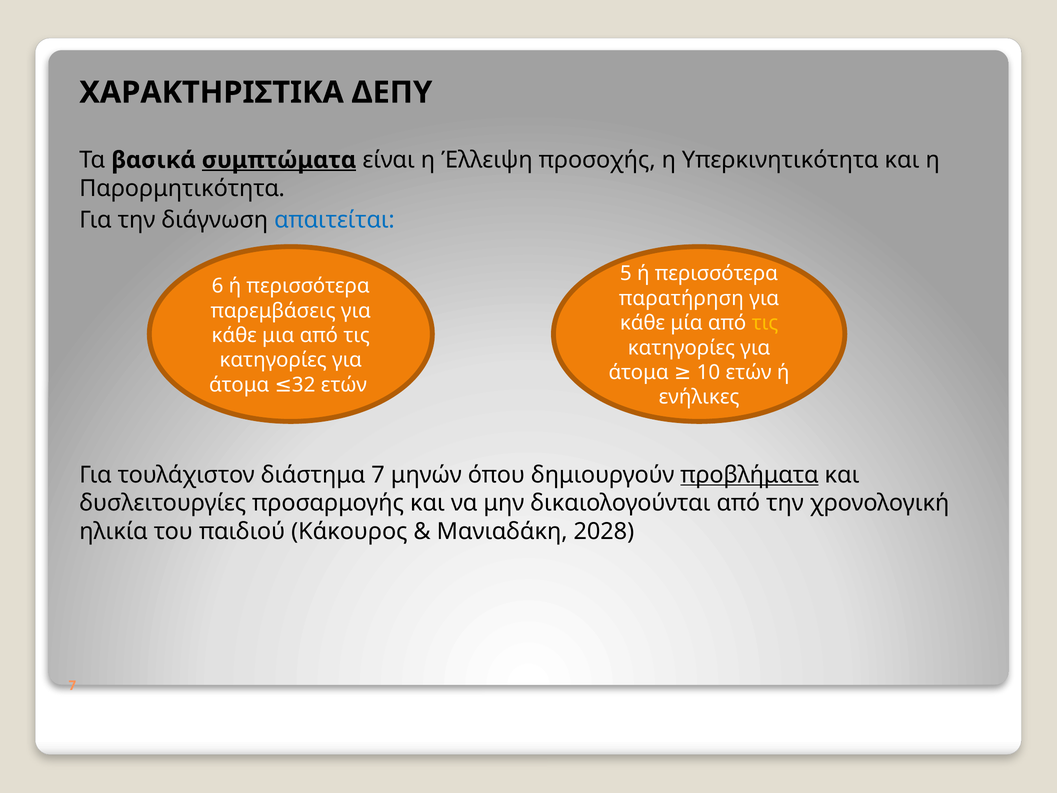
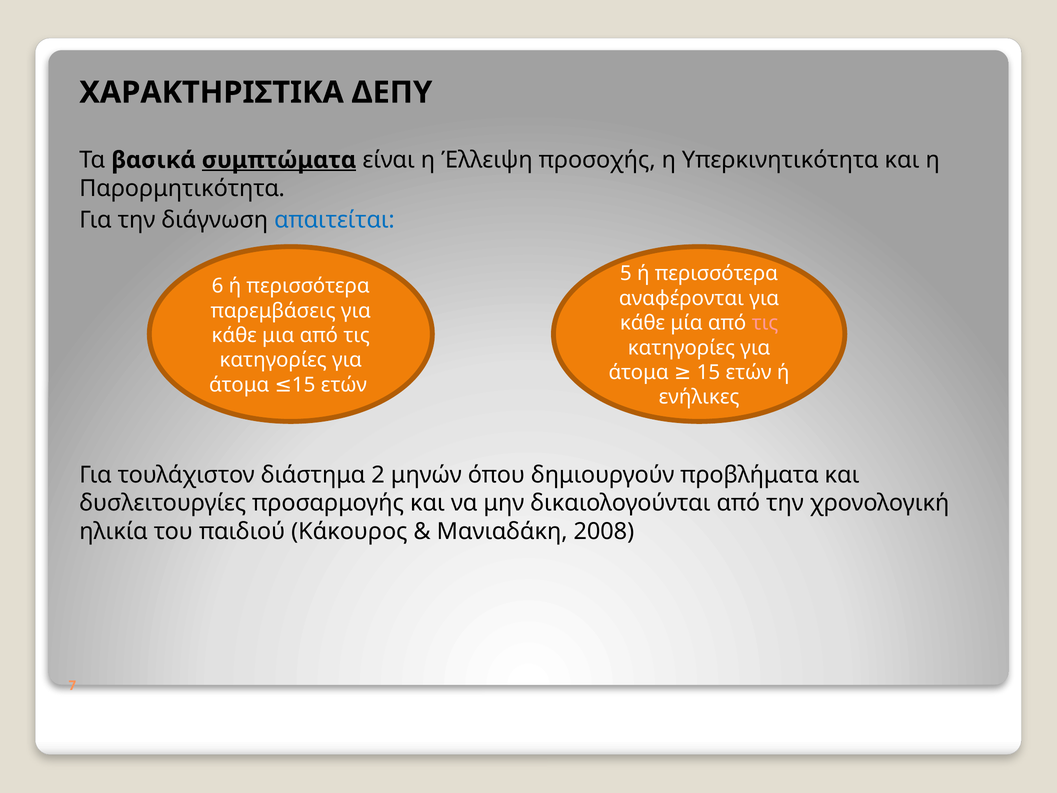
παρατήρηση: παρατήρηση -> αναφέρονται (681, 298)
τις colour: yellow -> pink (765, 323)
10: 10 -> 15 (708, 372)
32: 32 -> 15 (304, 385)
διάστημα 7: 7 -> 2 (378, 475)
προβλήματα underline: present -> none (750, 475)
2028: 2028 -> 2008 (604, 531)
